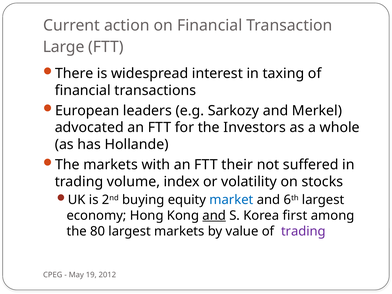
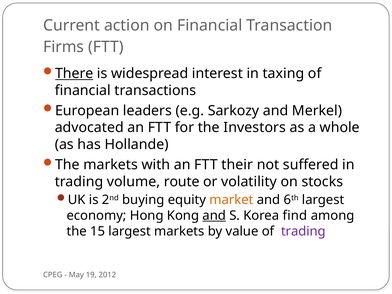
Large: Large -> Firms (64, 47)
There underline: none -> present (74, 74)
index: index -> route (182, 182)
market colour: blue -> orange (231, 200)
first: first -> find (295, 216)
80: 80 -> 15 (98, 231)
